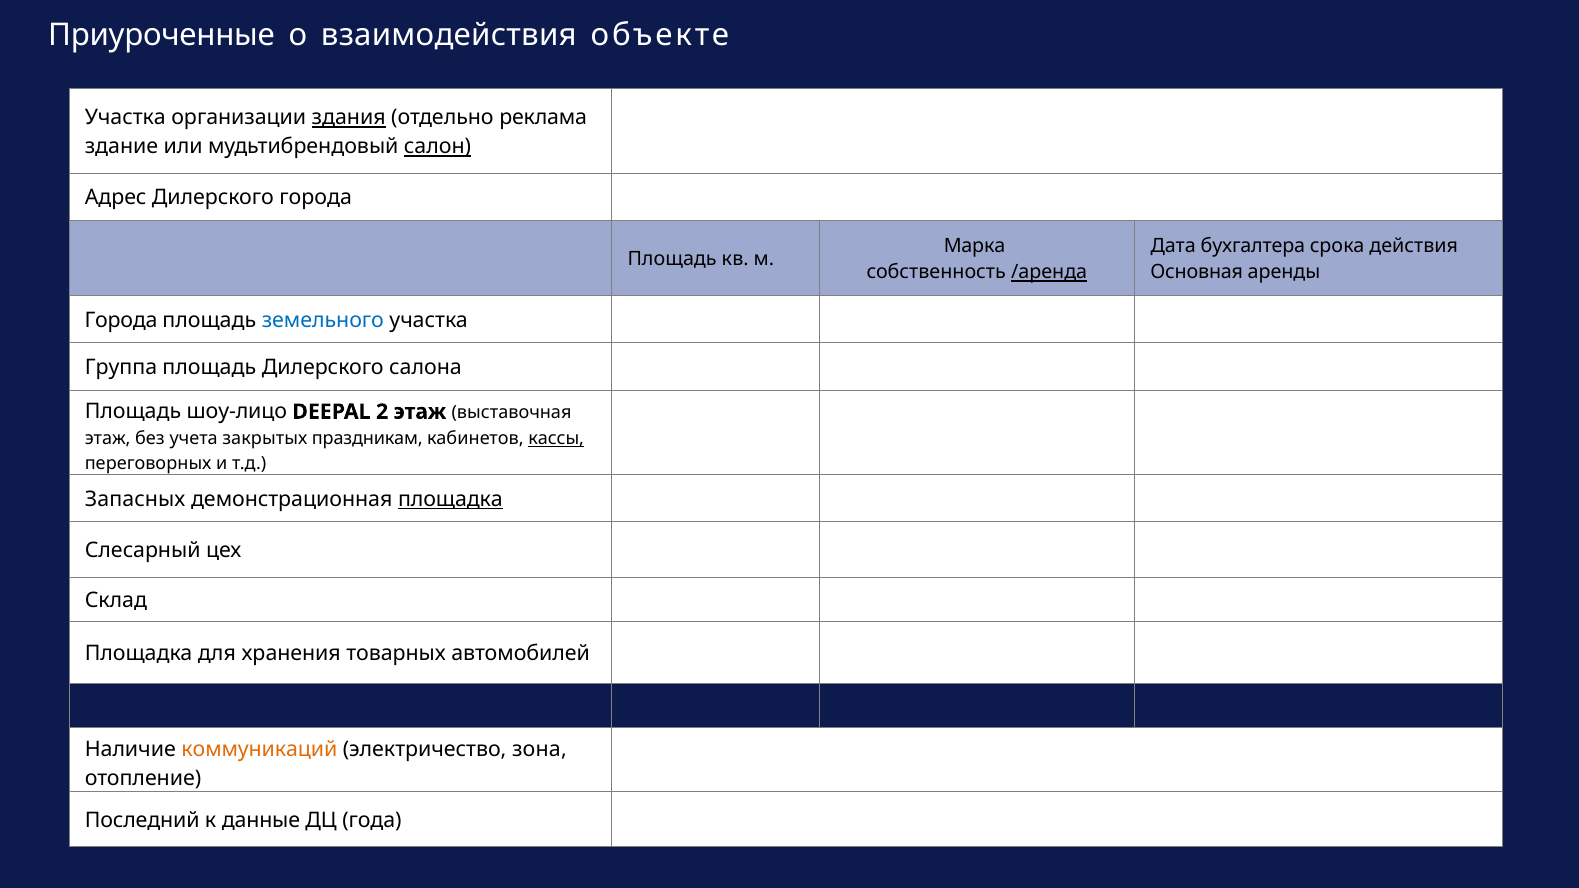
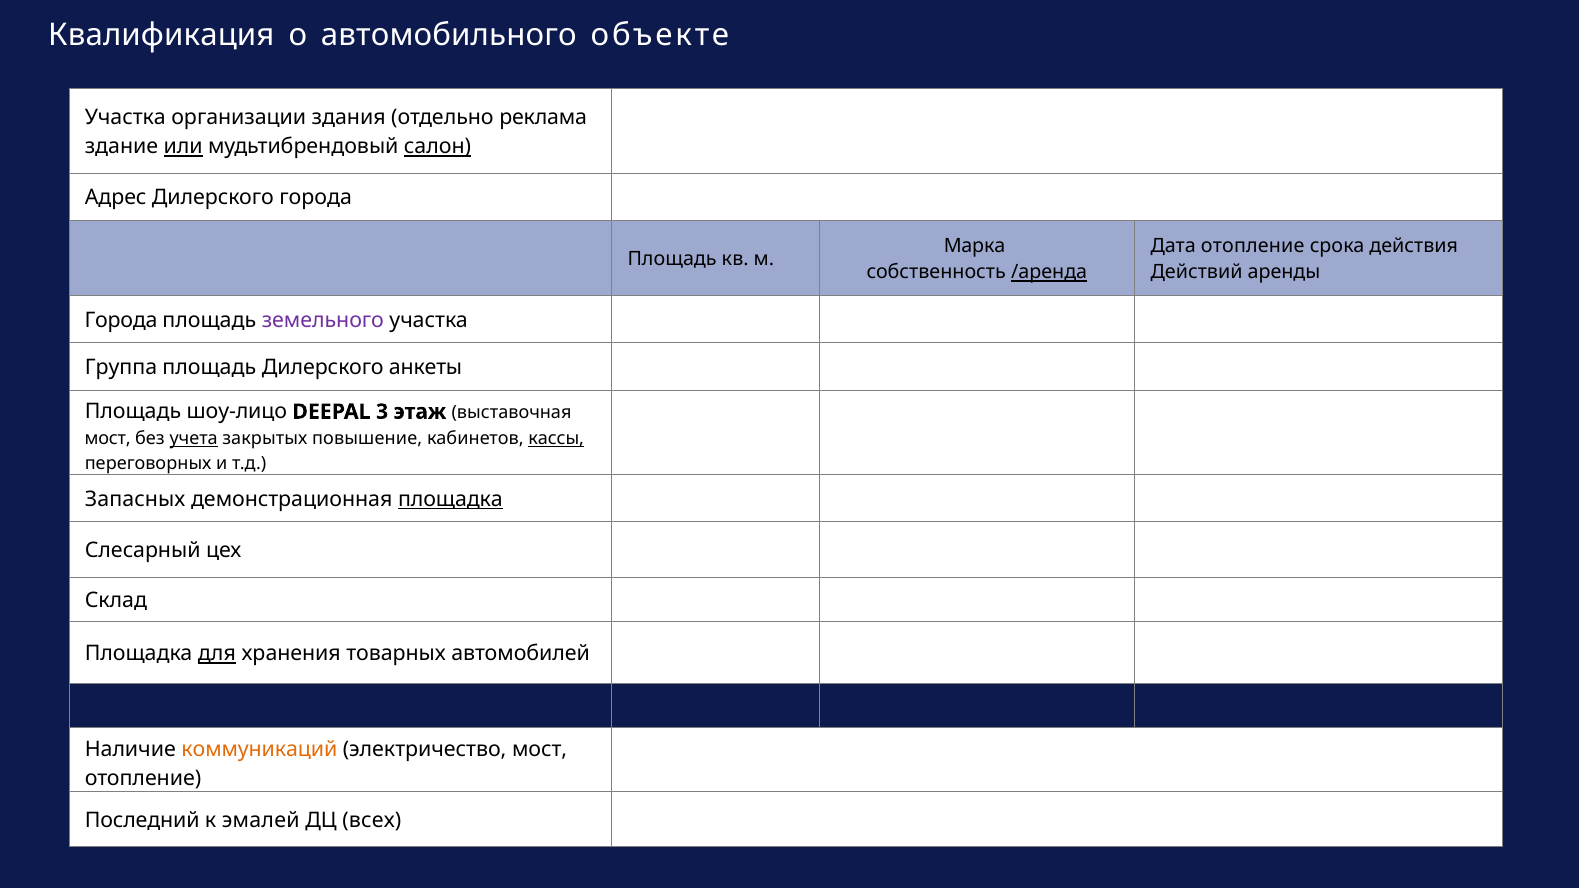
Приуроченные: Приуроченные -> Квалификация (161, 36)
взаимодействия: взаимодействия -> автомобильного (449, 36)
здания underline: present -> none (349, 118)
или underline: none -> present (183, 147)
Дата бухгалтера: бухгалтера -> отопление (1253, 246)
Основная: Основная -> Действий (1197, 272)
земельного colour: blue -> purple (323, 320)
салона: салона -> анкеты (426, 368)
2: 2 -> 3 (382, 412)
этаж: этаж -> мост (108, 439)
учета underline: none -> present (194, 439)
праздникам: праздникам -> повышение (367, 439)
для underline: none -> present (217, 654)
электричество зона: зона -> мост (540, 750)
данные: данные -> эмалей (261, 820)
года: года -> всех (372, 820)
